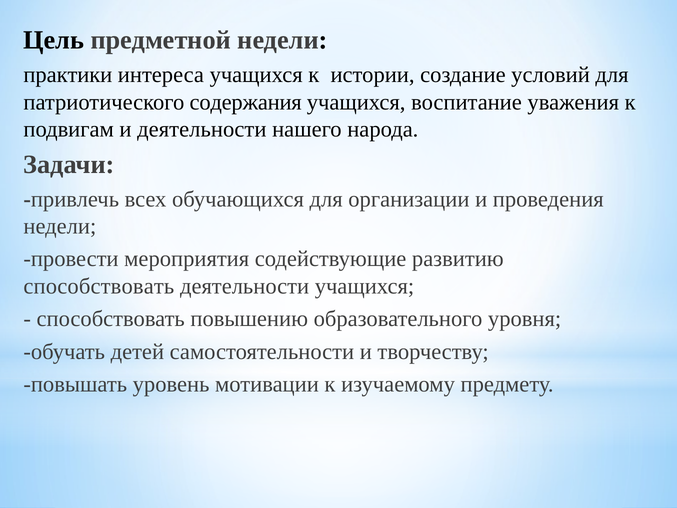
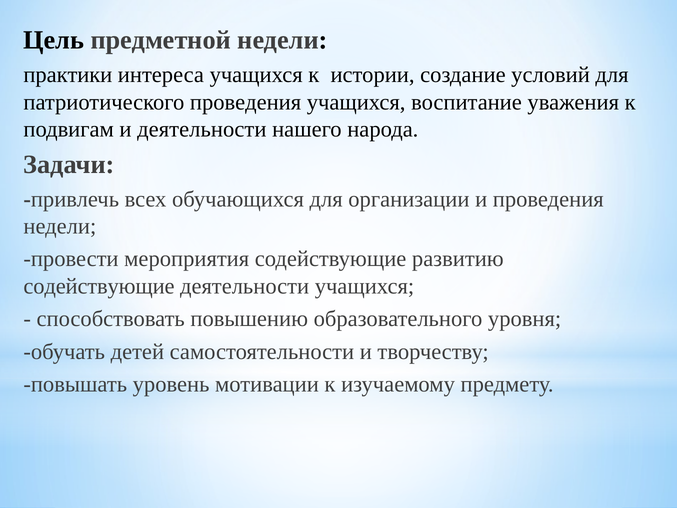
патриотического содержания: содержания -> проведения (246, 102)
способствовать: способствовать -> содействующие (99, 286)
